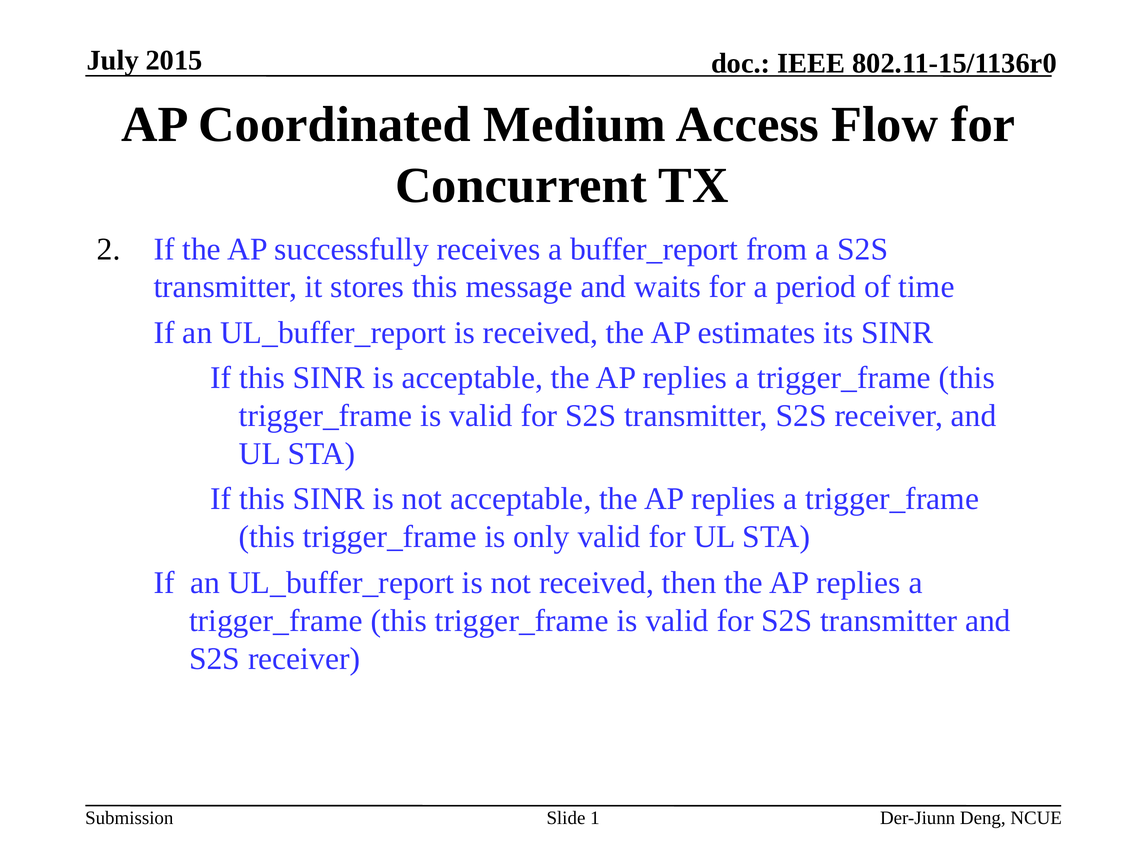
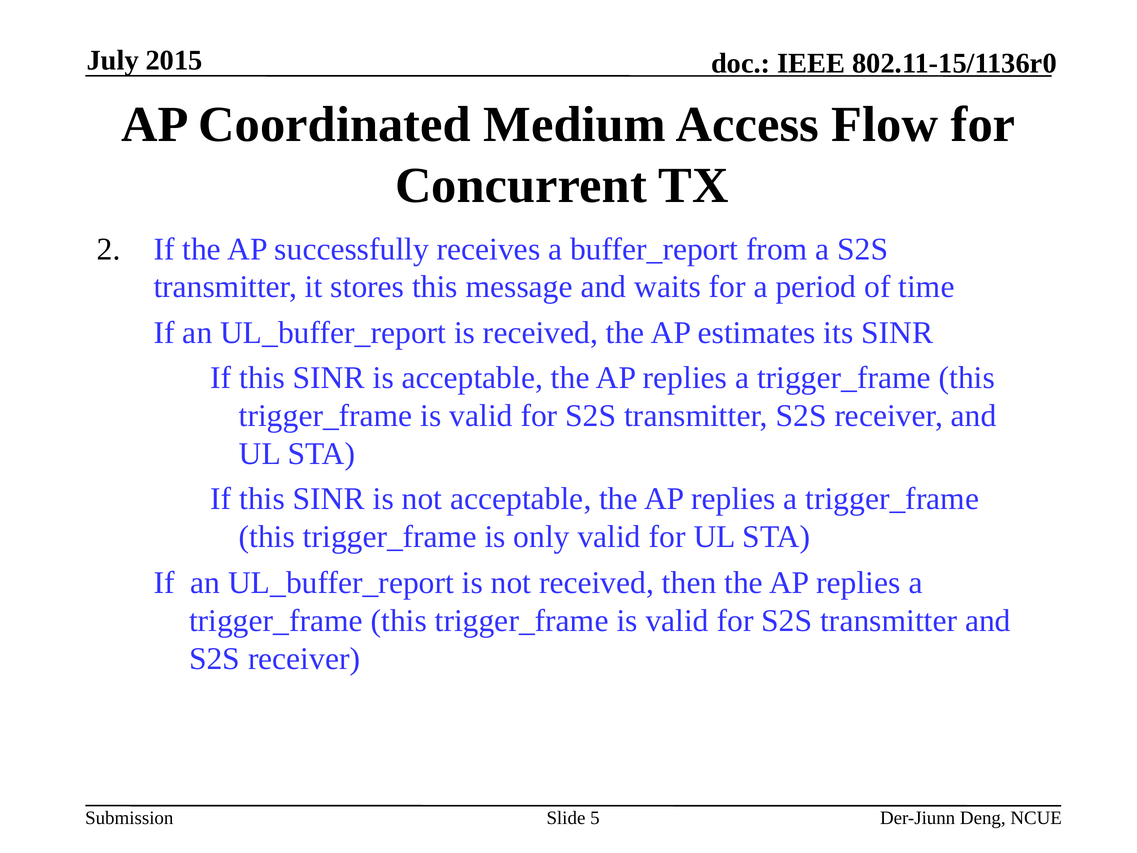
1: 1 -> 5 (595, 818)
